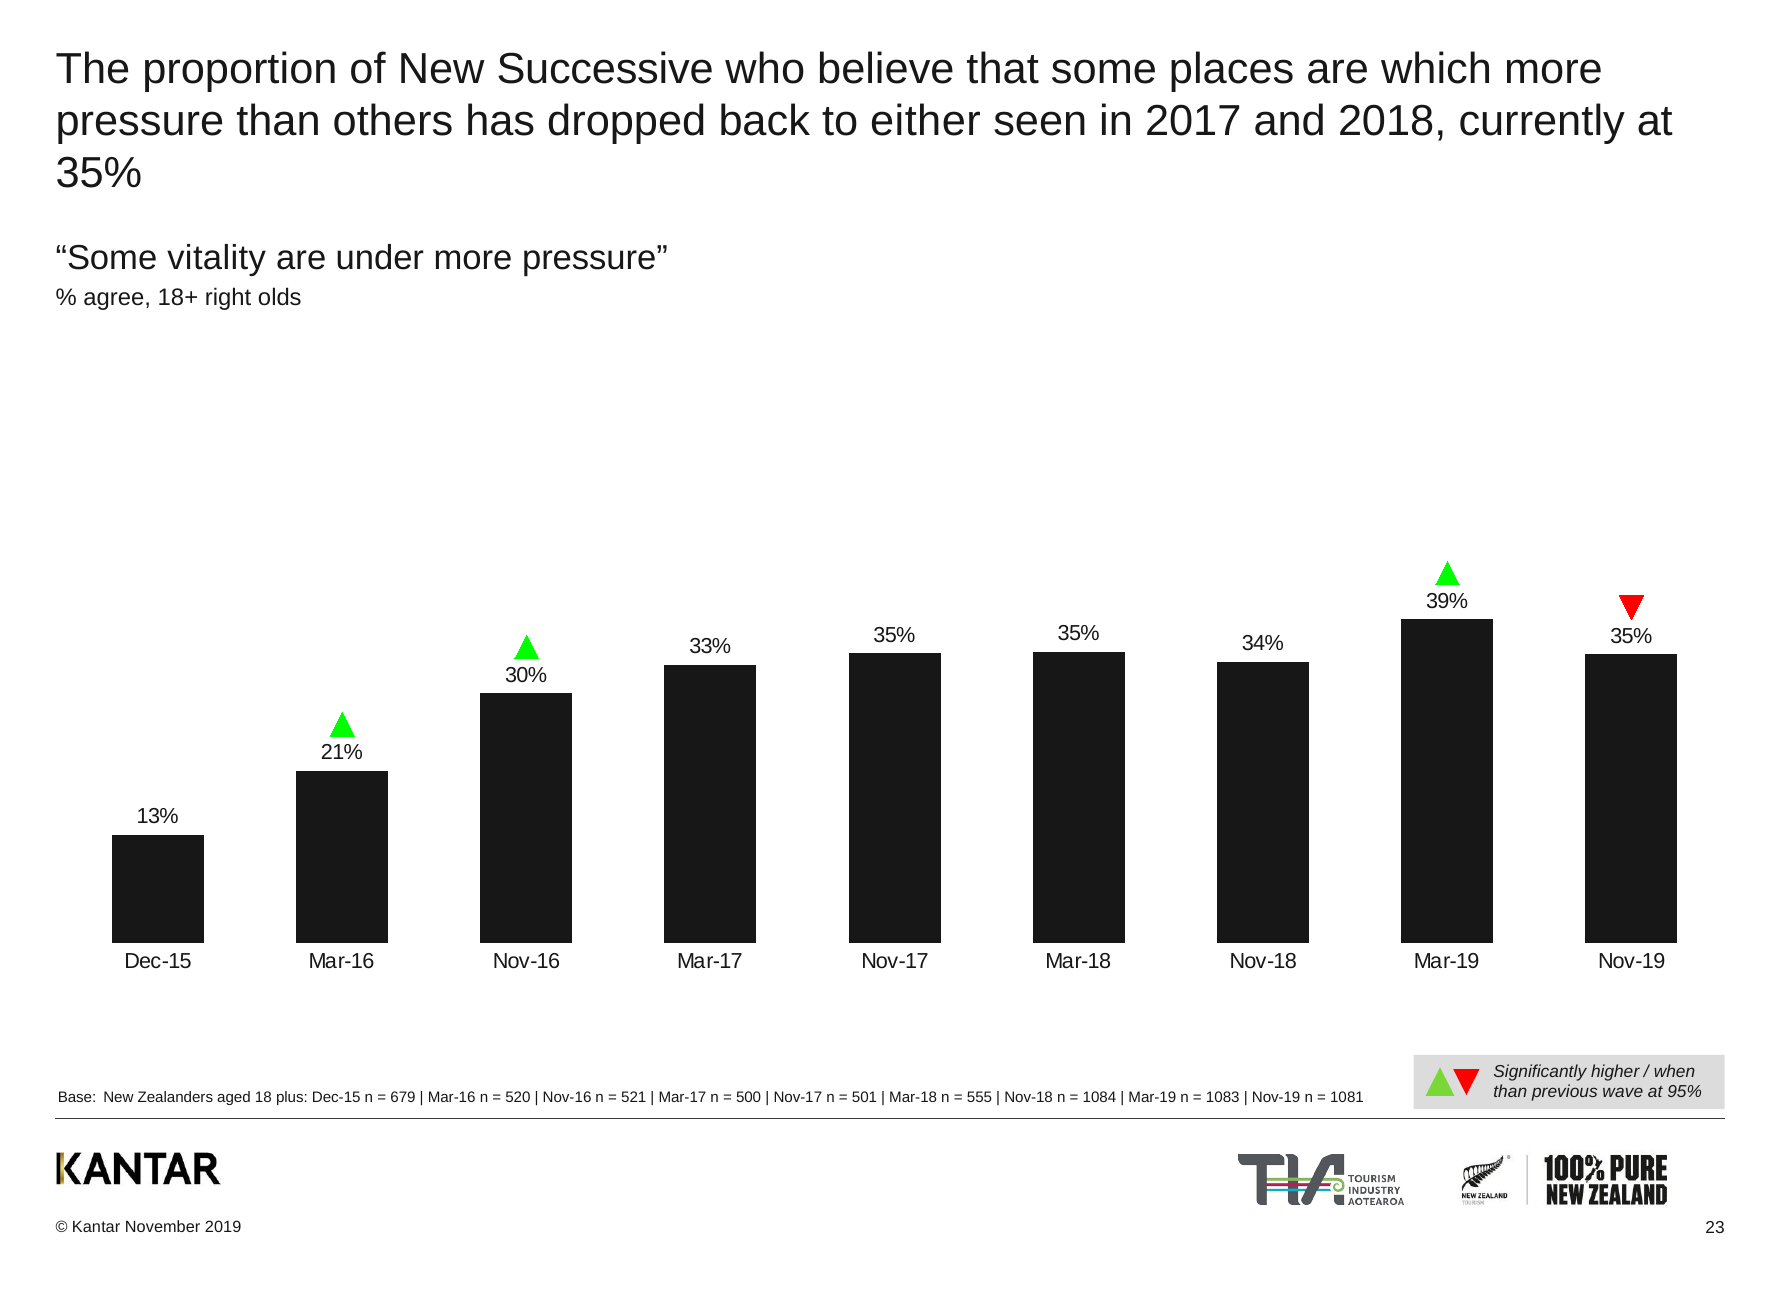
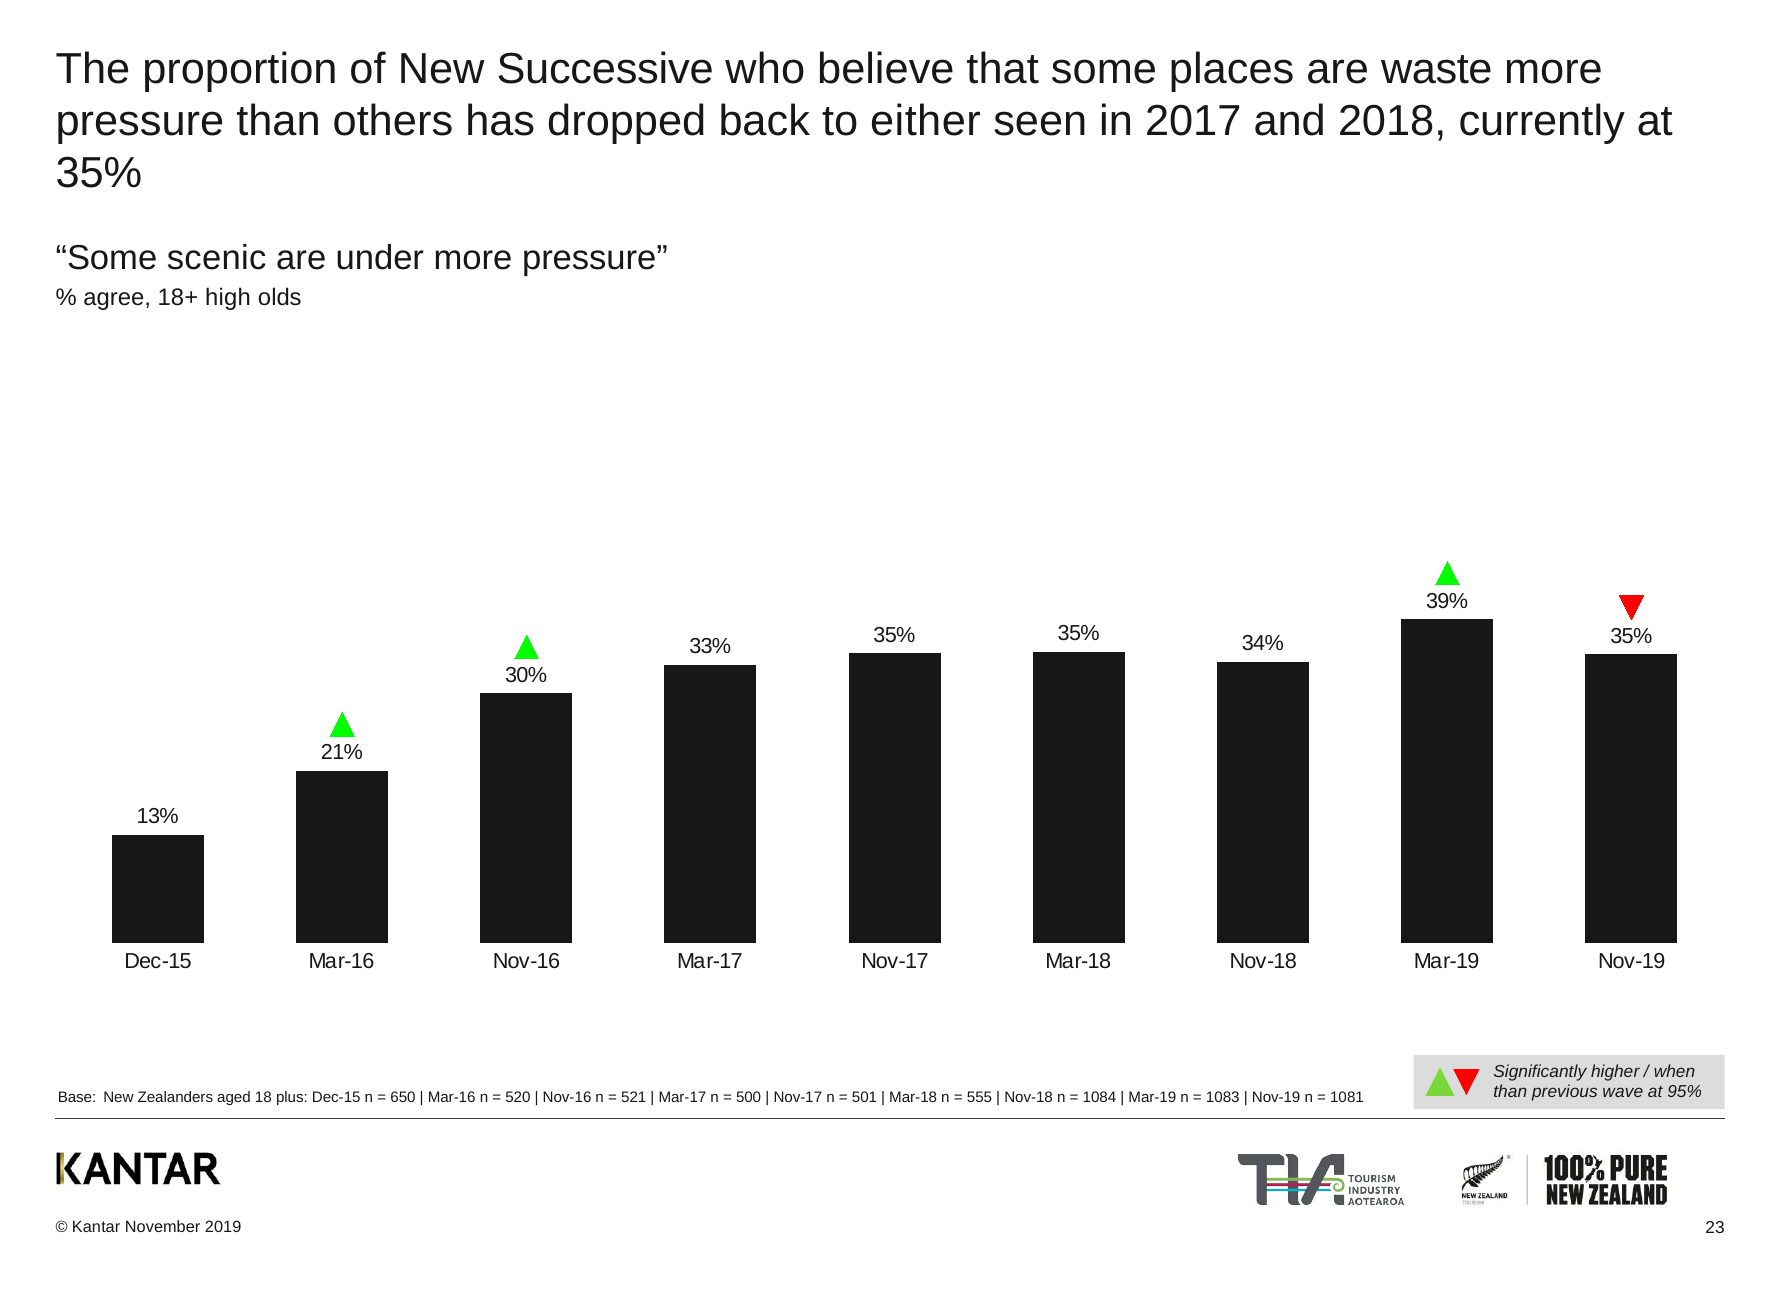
which: which -> waste (1437, 69)
vitality: vitality -> scenic (217, 258)
right: right -> high (228, 297)
679: 679 -> 650 (403, 1097)
